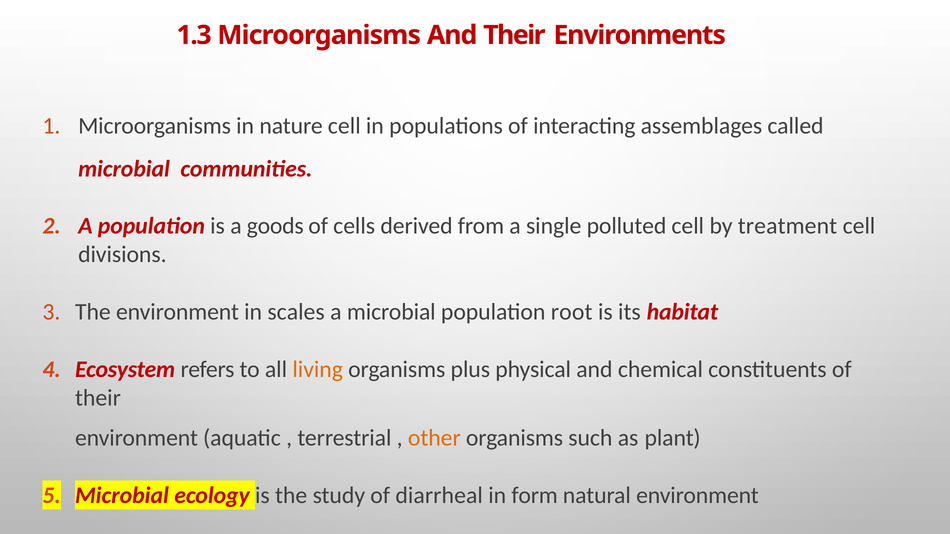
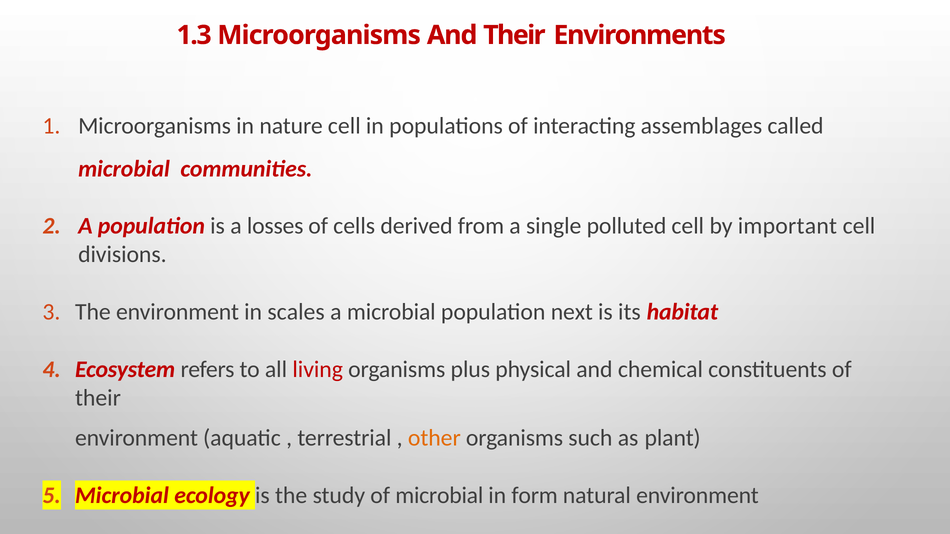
goods: goods -> losses (275, 226)
treatment: treatment -> important (787, 226)
root: root -> next (572, 312)
living colour: orange -> red (318, 370)
of diarrheal: diarrheal -> microbial (439, 496)
